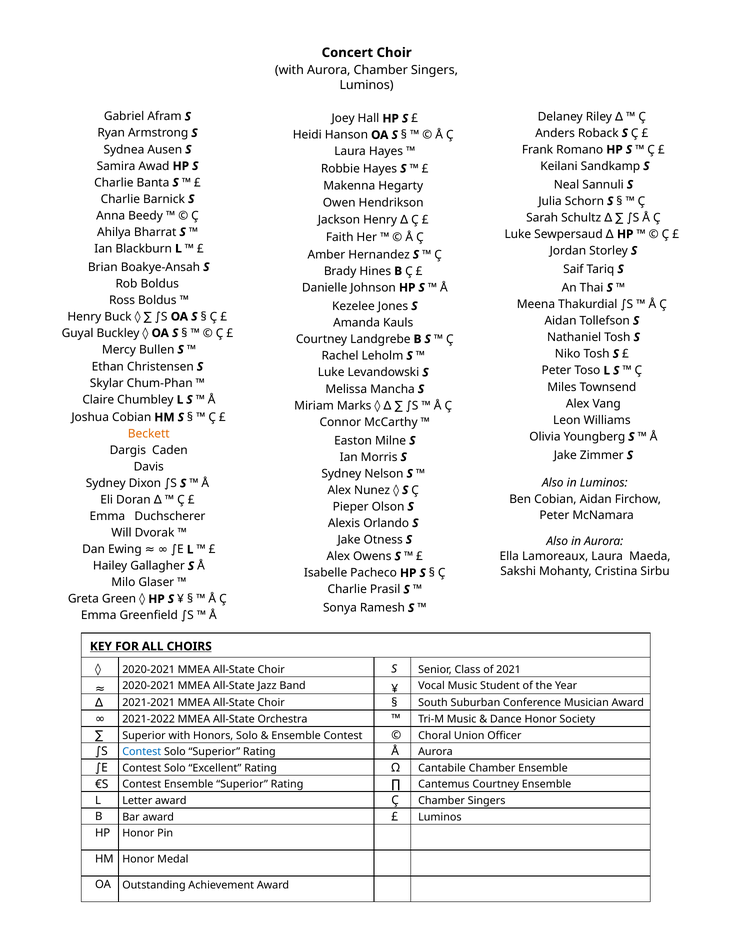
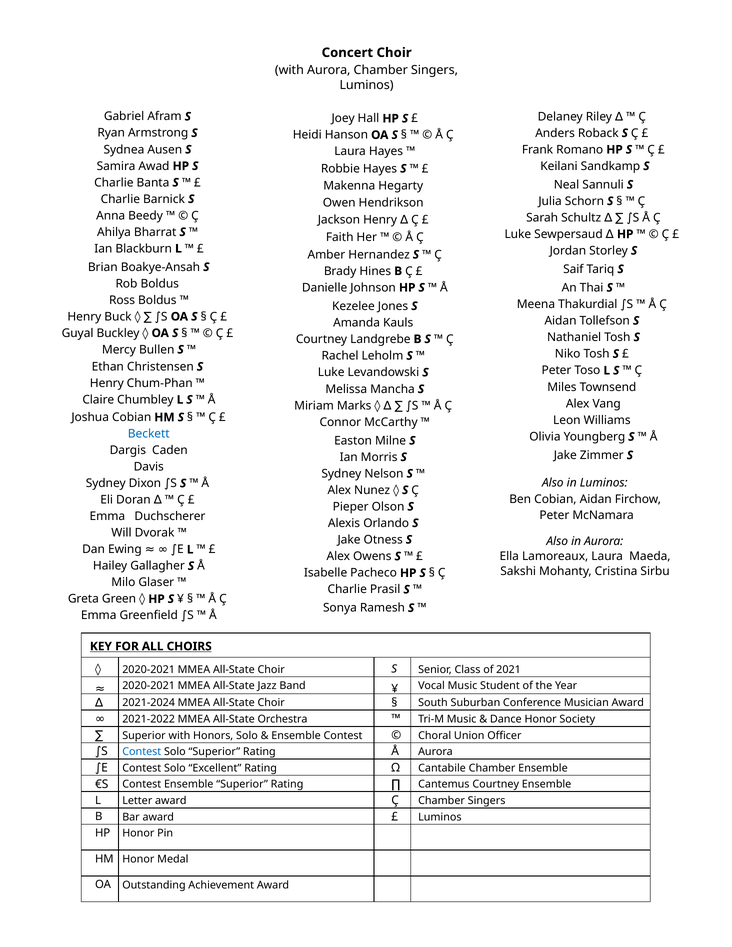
Skylar: Skylar -> Henry (107, 383)
Beckett colour: orange -> blue (149, 434)
2021-2021: 2021-2021 -> 2021-2024 (149, 703)
